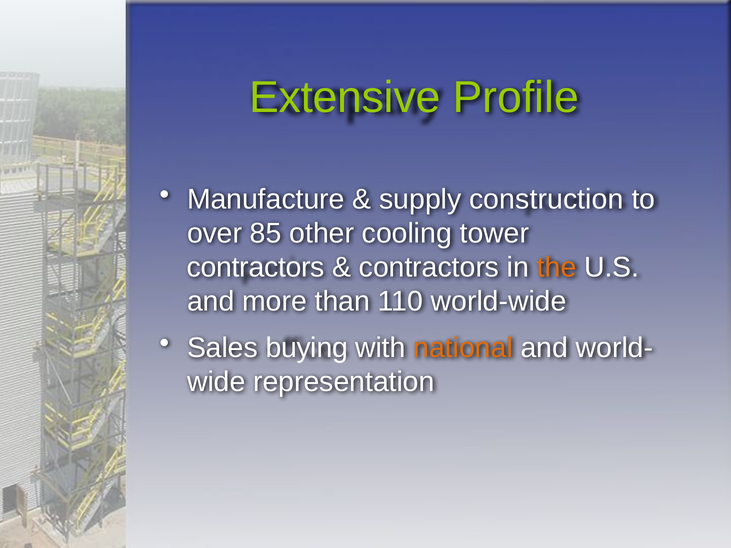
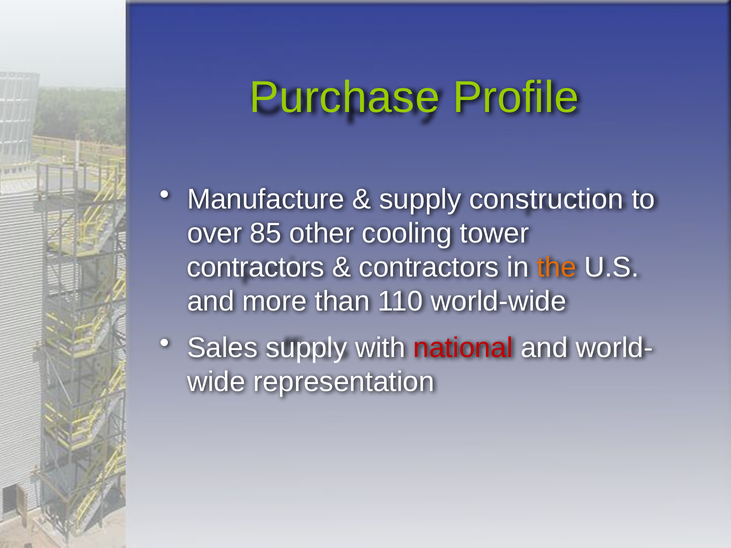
Extensive: Extensive -> Purchase (344, 98)
Sales buying: buying -> supply (307, 348)
national colour: orange -> red (463, 348)
